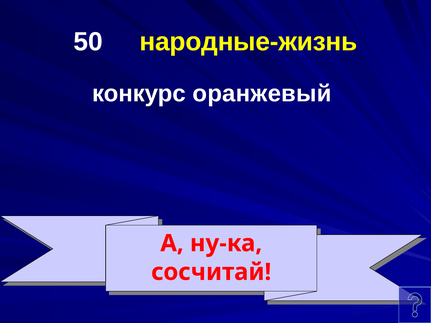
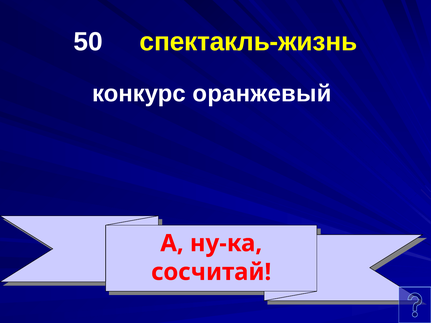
народные-жизнь: народные-жизнь -> спектакль-жизнь (248, 42)
